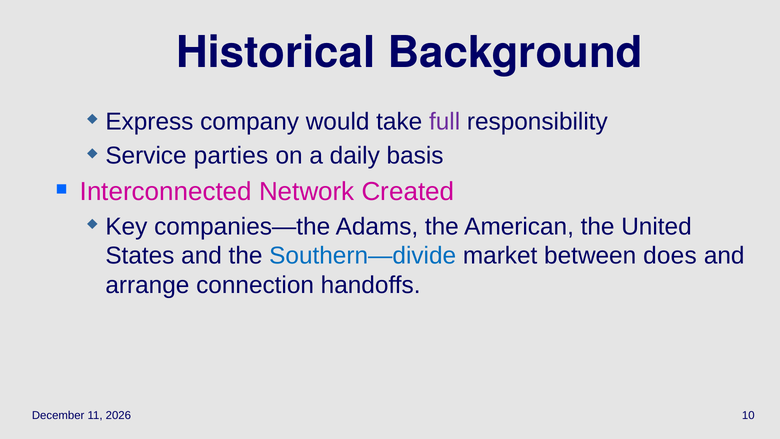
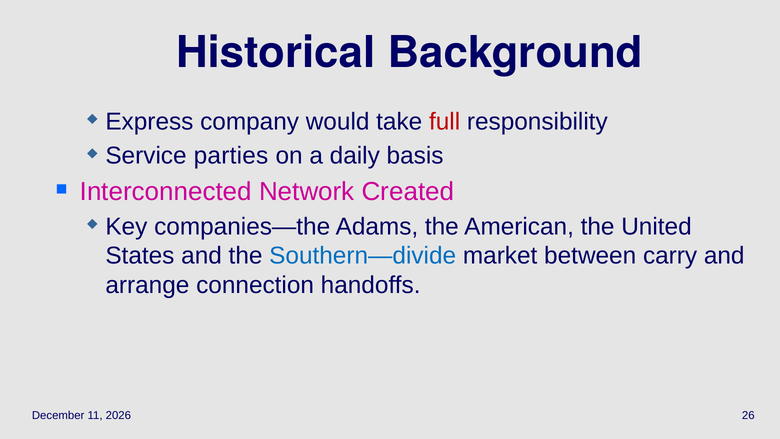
full colour: purple -> red (445, 122)
does: does -> carry (670, 256)
10: 10 -> 26 (748, 415)
